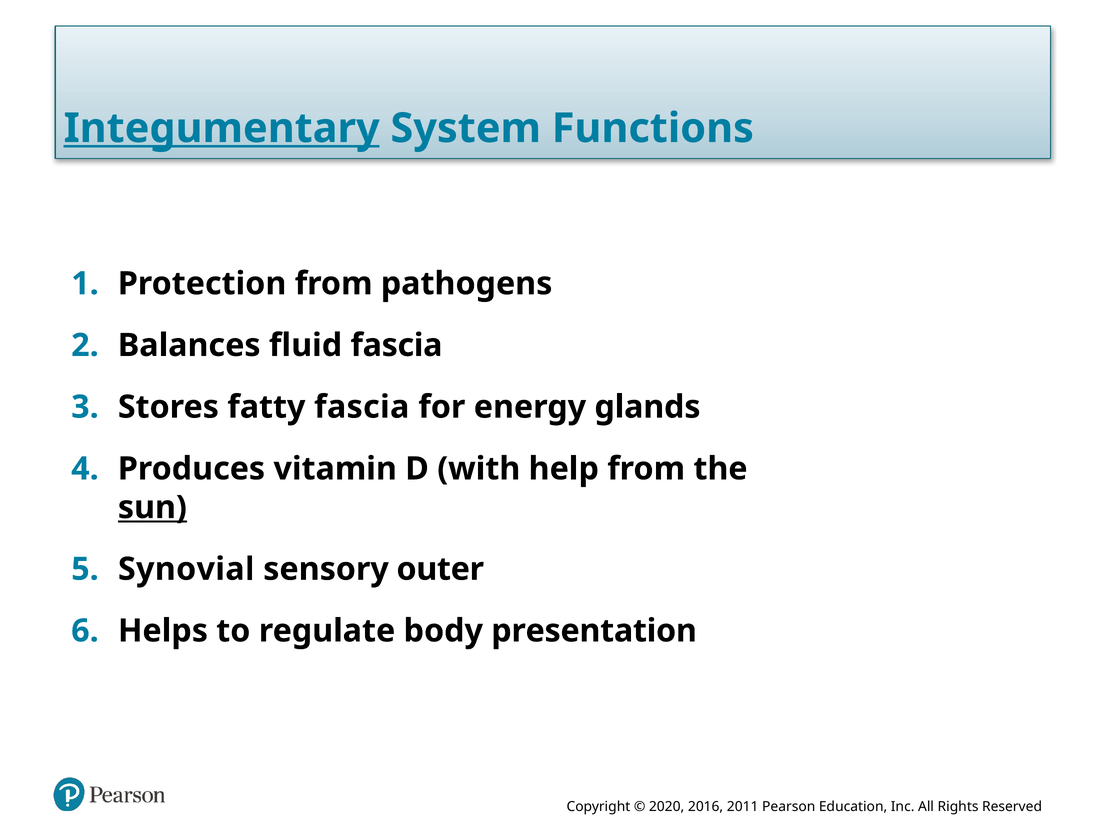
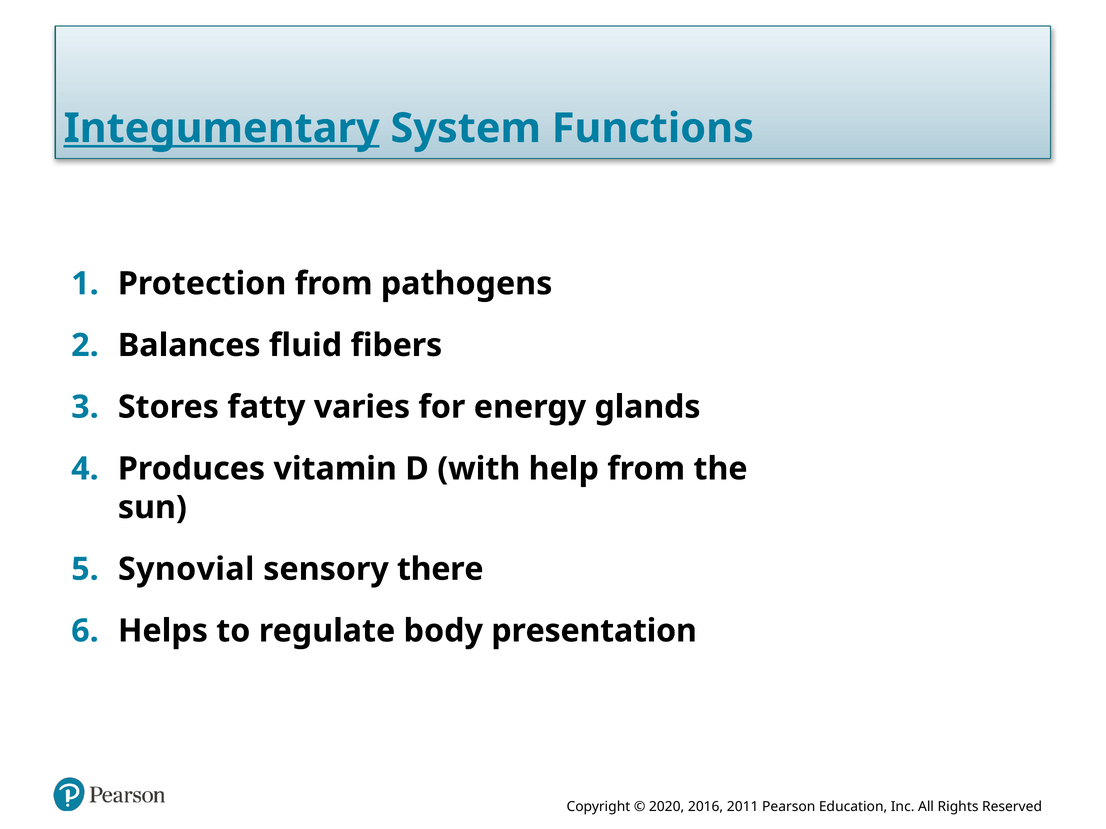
fluid fascia: fascia -> fibers (396, 346)
fatty fascia: fascia -> varies (362, 407)
sun underline: present -> none (152, 508)
outer: outer -> there (440, 569)
